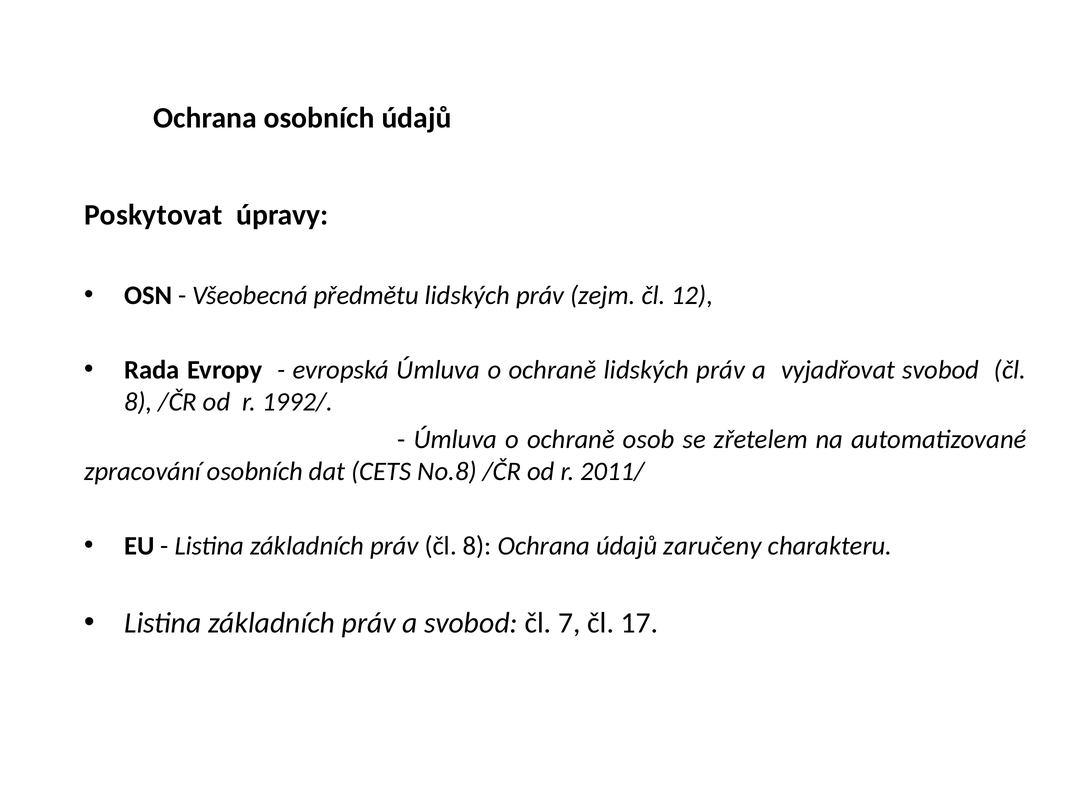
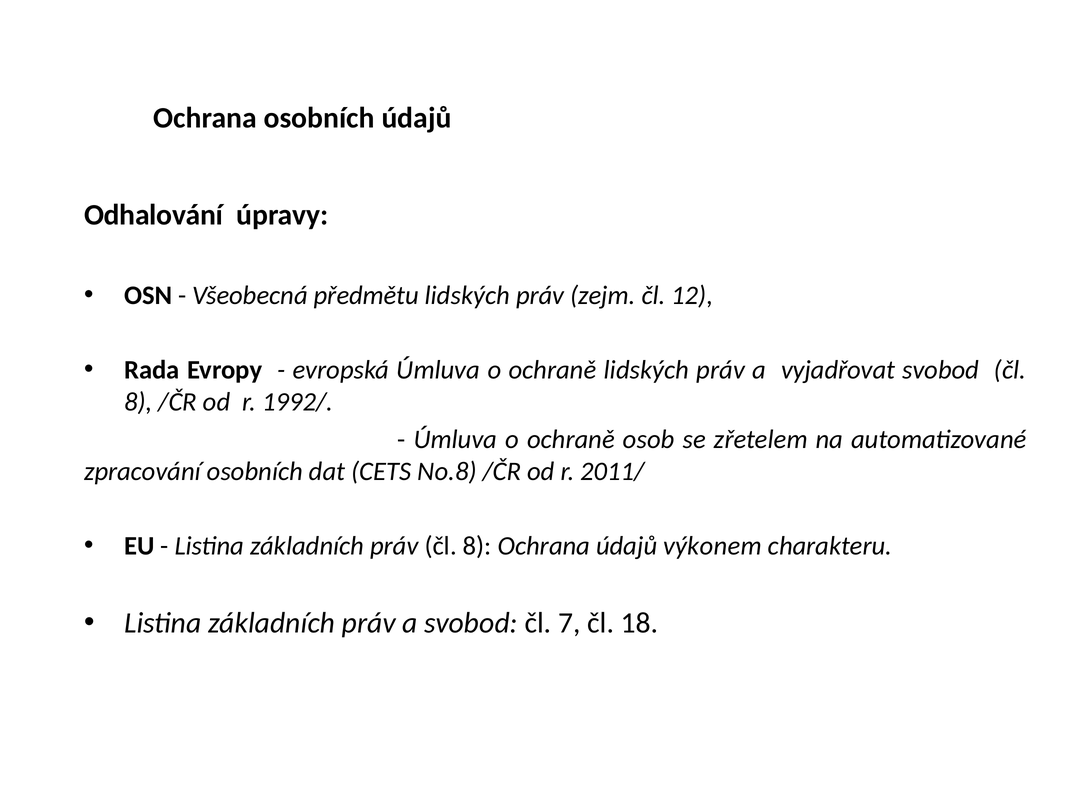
Poskytovat: Poskytovat -> Odhalování (154, 215)
zaručeny: zaručeny -> výkonem (712, 546)
17: 17 -> 18 (640, 623)
